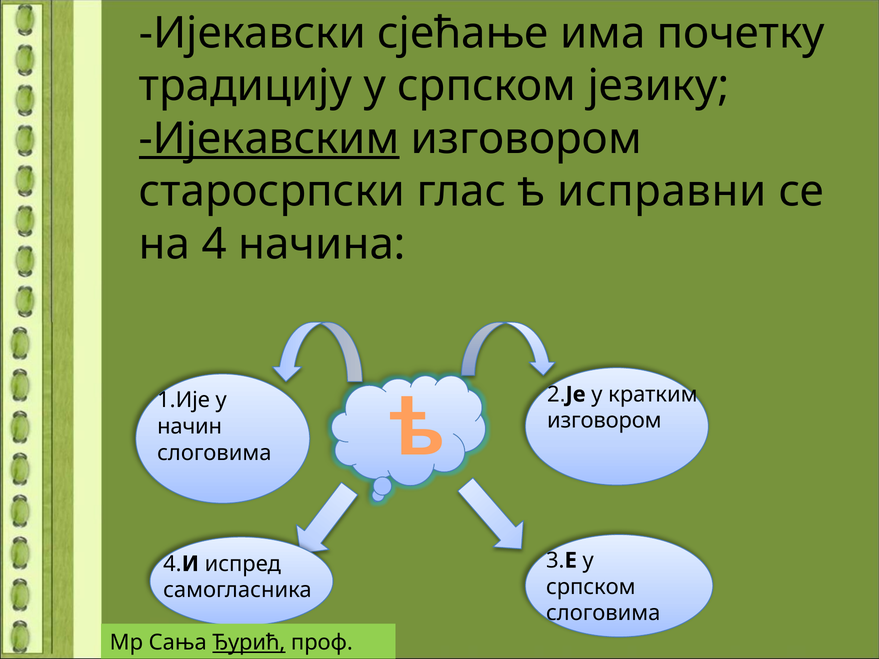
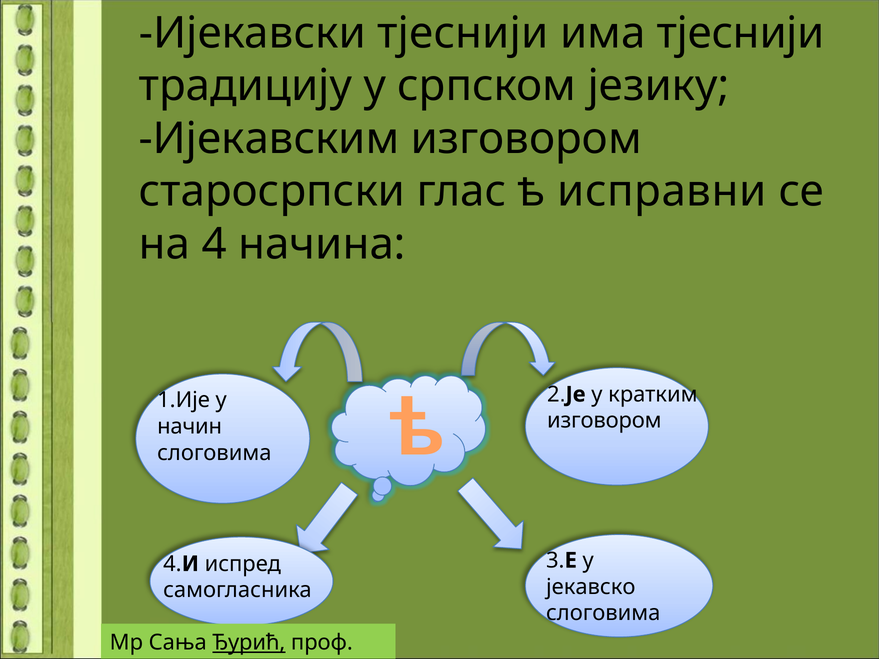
Ијекавски сјећање: сјећање -> тјеснији (463, 33)
има почетку: почетку -> тјеснији (741, 33)
Ијекавским underline: present -> none (269, 139)
српском: српском -> јекавско (591, 587)
